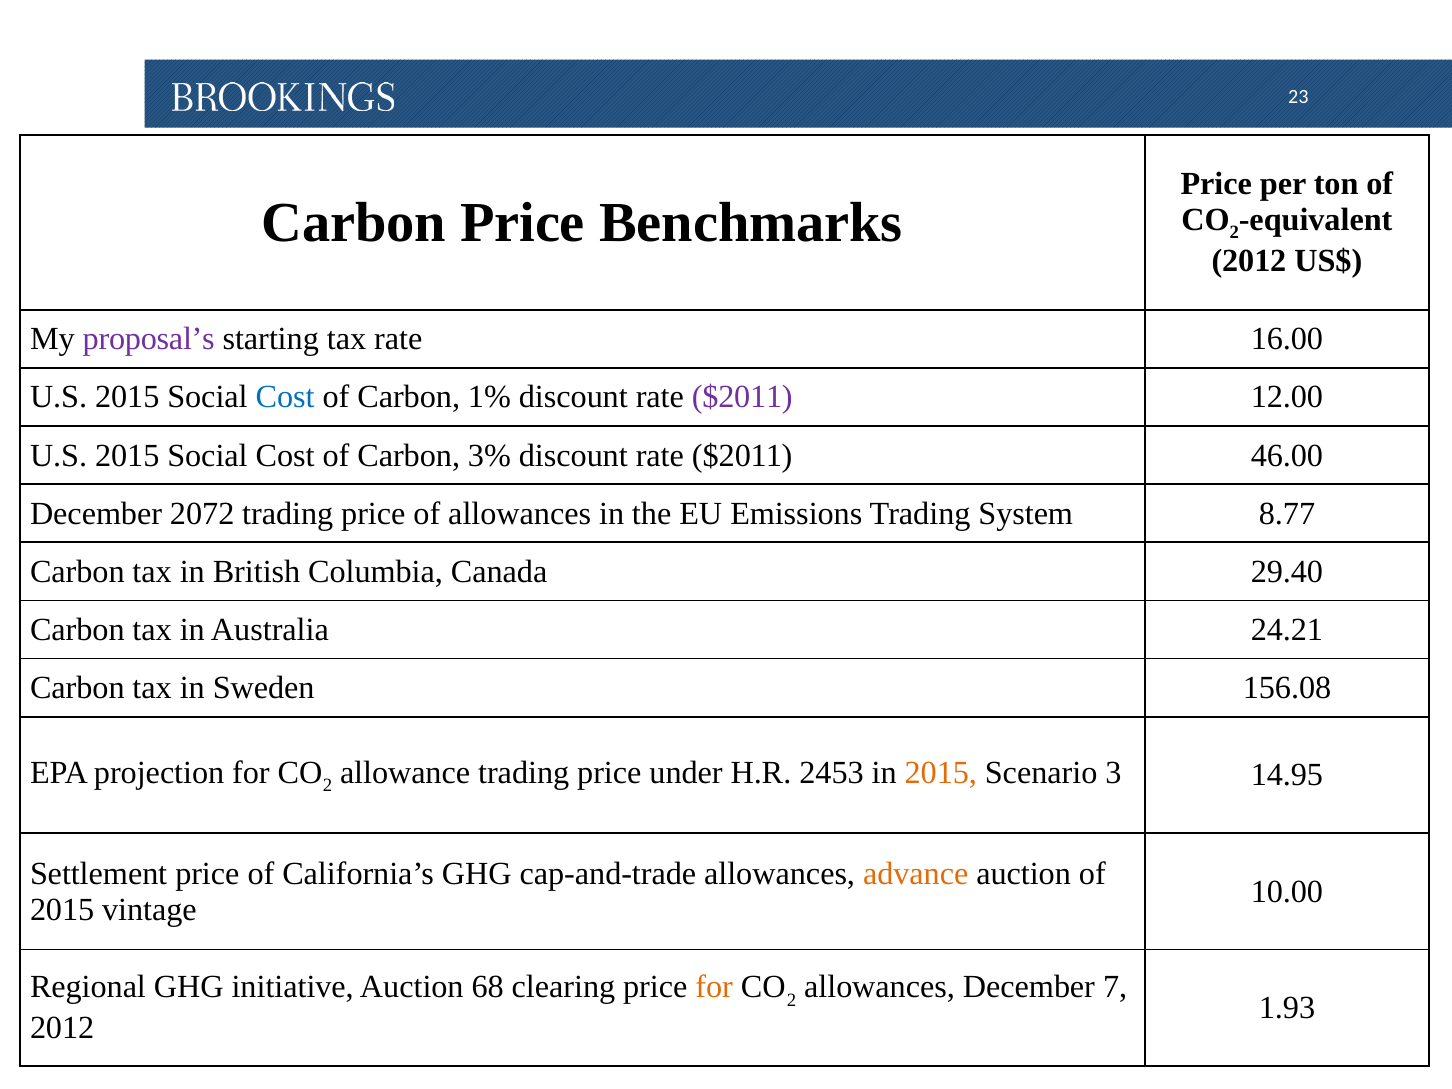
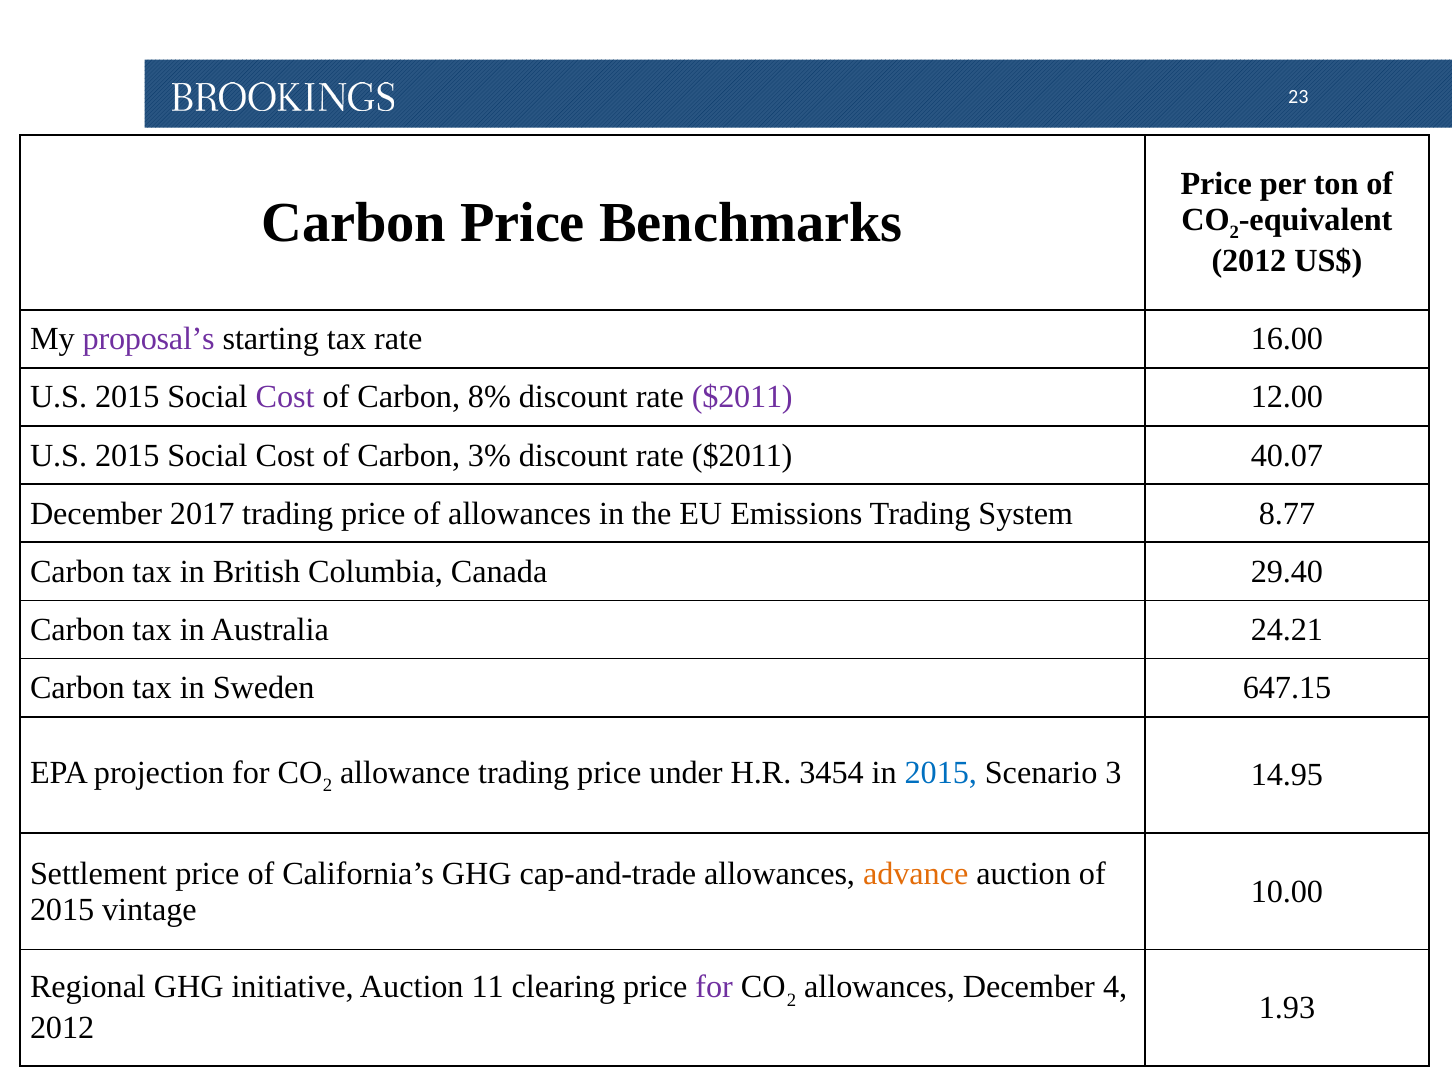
Cost colour: blue -> purple (285, 397)
1%: 1% -> 8% (489, 397)
46.00: 46.00 -> 40.07 (1287, 455)
2072: 2072 -> 2017 (202, 514)
156.08: 156.08 -> 647.15 (1287, 688)
2453: 2453 -> 3454 (832, 773)
2015 colour: orange -> blue (941, 773)
68: 68 -> 11 (488, 987)
for colour: orange -> purple (714, 987)
7: 7 -> 4 (1115, 987)
